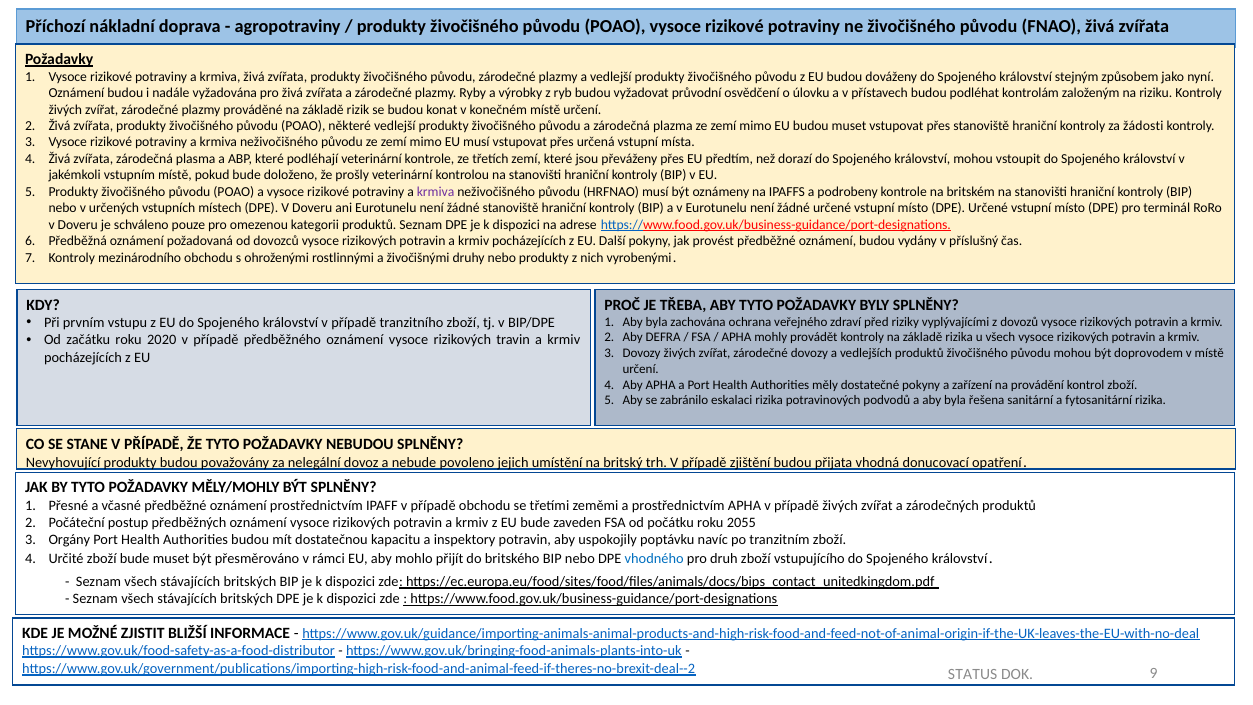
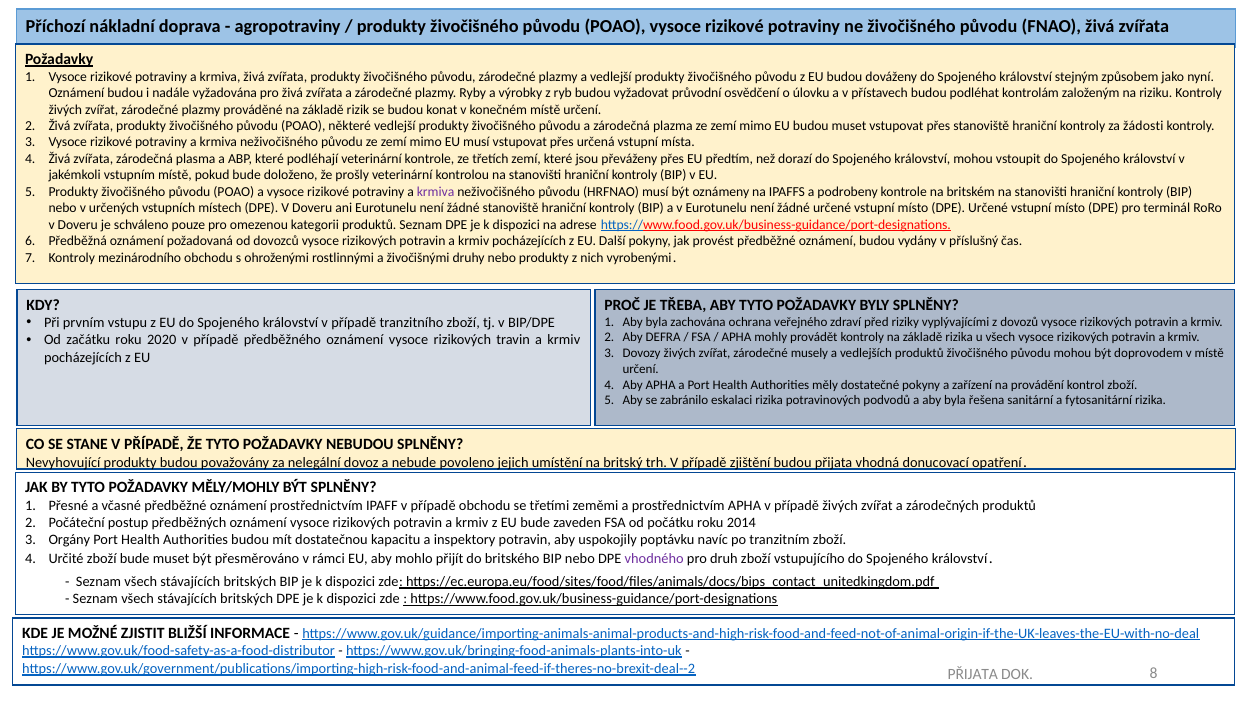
zárodečné dovozy: dovozy -> musely (809, 353)
2055: 2055 -> 2014 (741, 523)
vhodného colour: blue -> purple (654, 559)
STATUS: STATUS -> PŘIJATA (973, 674)
9: 9 -> 8 (1154, 673)
